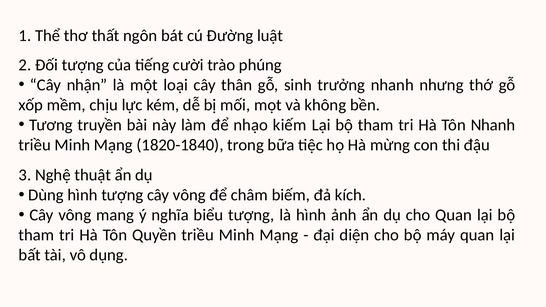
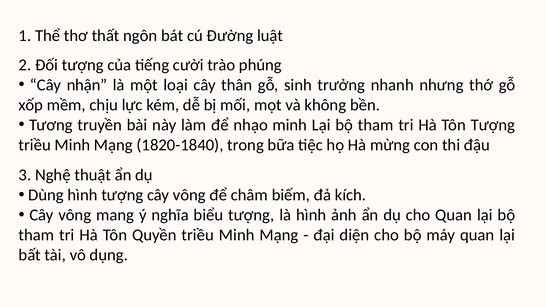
nhạo kiếm: kiếm -> minh (290, 125)
Tôn Nhanh: Nhanh -> Tượng (493, 125)
